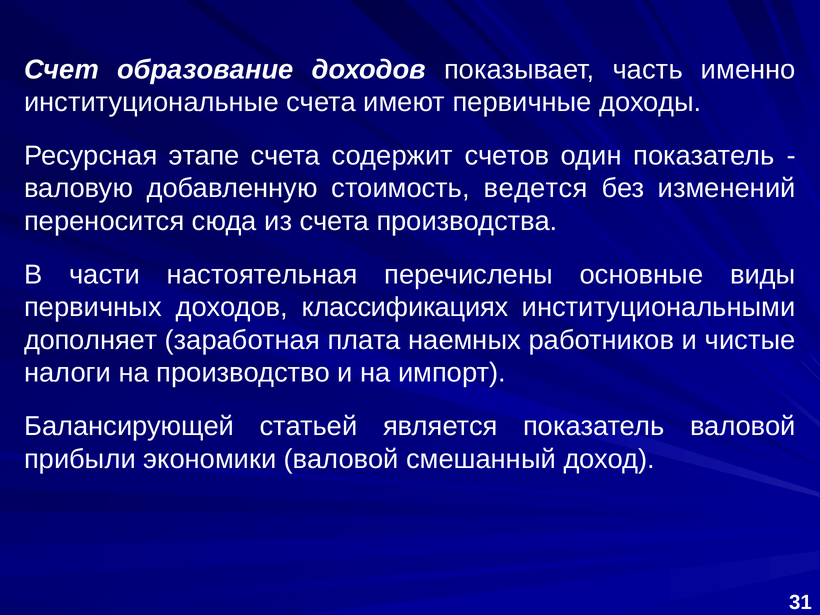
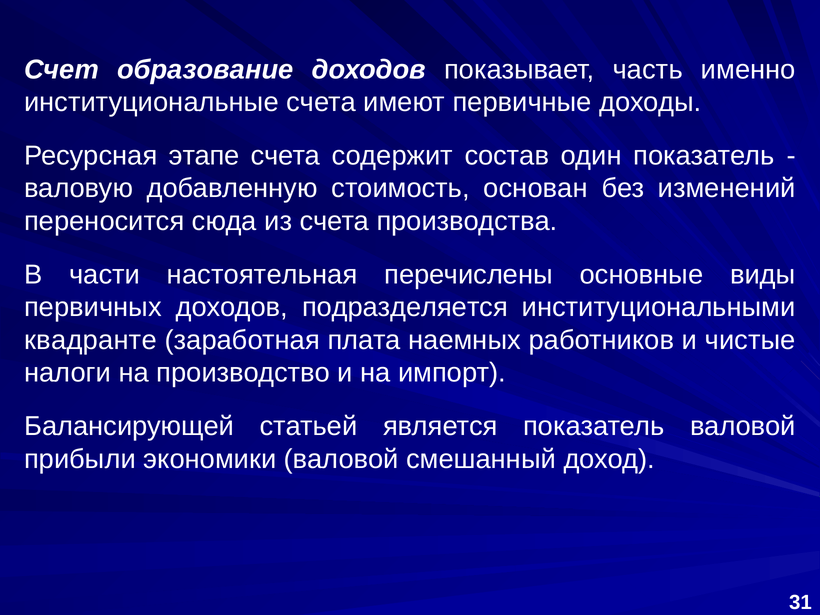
счетов: счетов -> состав (507, 156)
ведется: ведется -> основан (536, 188)
классификациях: классификациях -> подразделяется (405, 307)
дополняет: дополняет -> квадранте (90, 340)
